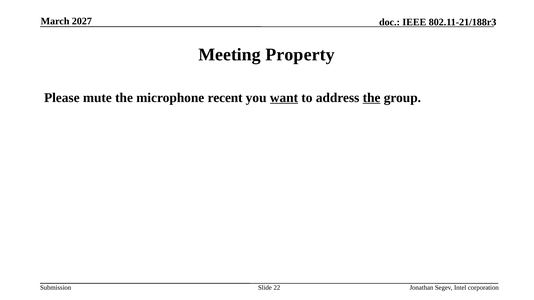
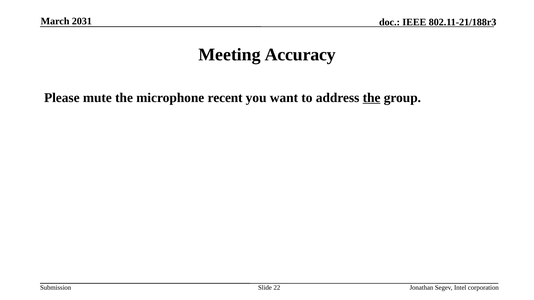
2027: 2027 -> 2031 (82, 21)
Property: Property -> Accuracy (300, 55)
want underline: present -> none (284, 98)
